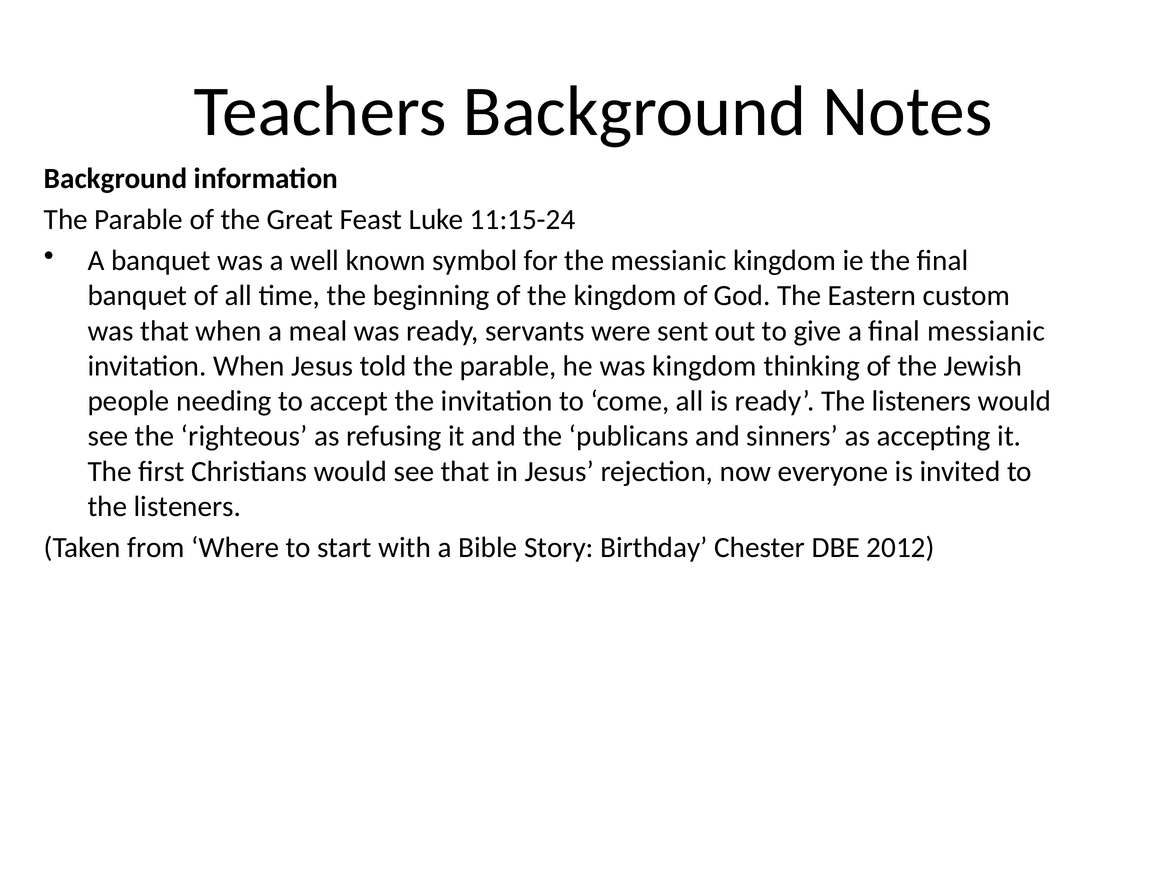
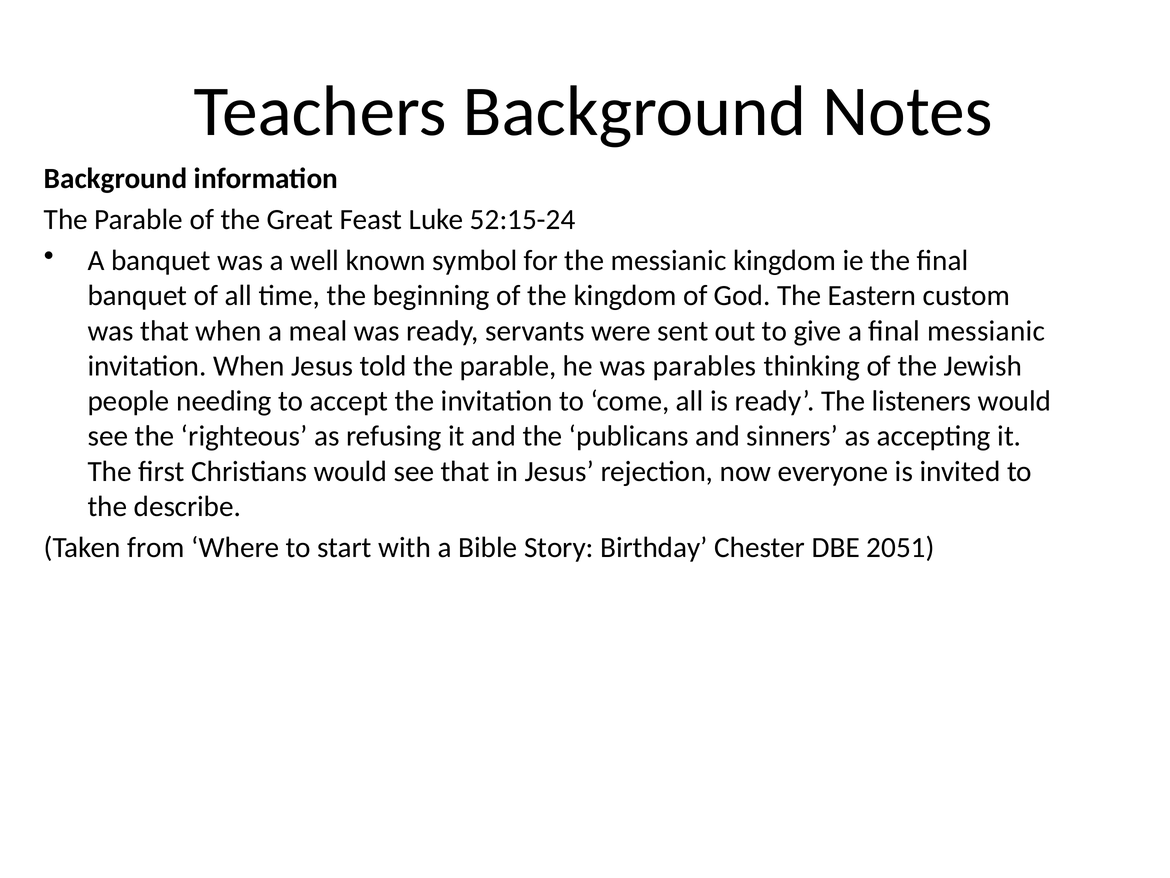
11:15-24: 11:15-24 -> 52:15-24 (523, 220)
was kingdom: kingdom -> parables (704, 366)
listeners: listeners -> describe (187, 506)
2012: 2012 -> 2051 (900, 547)
